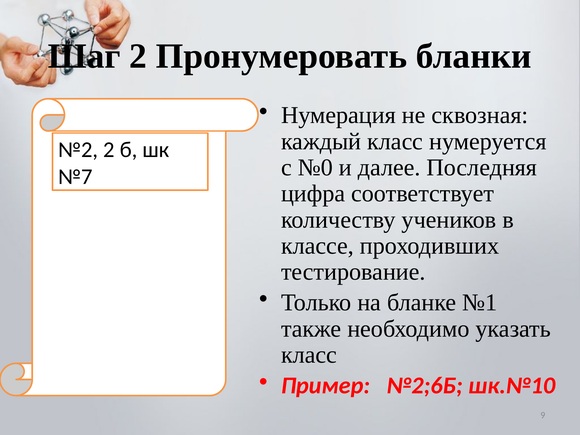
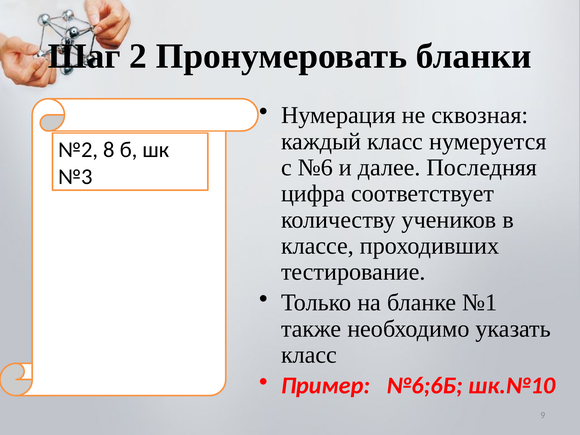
№2 2: 2 -> 8 (109, 150)
№0: №0 -> №6 (315, 168)
№7: №7 -> №3 (75, 177)
№2;6Б: №2;6Б -> №6;6Б (425, 386)
